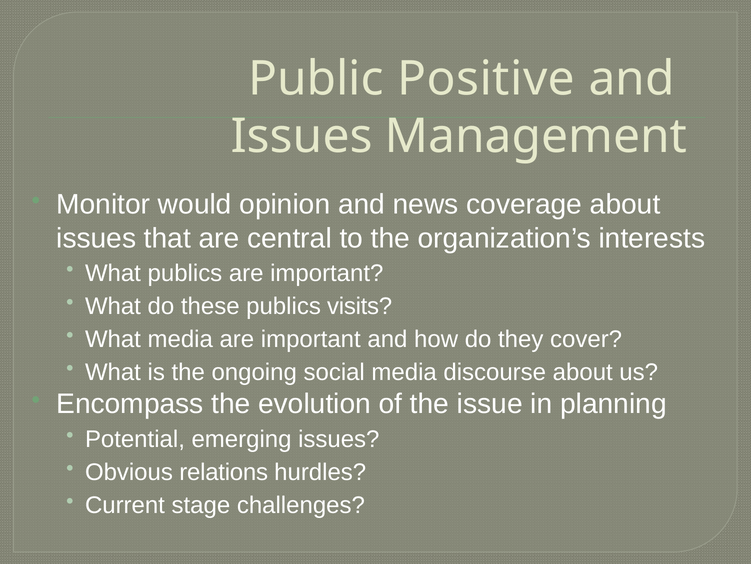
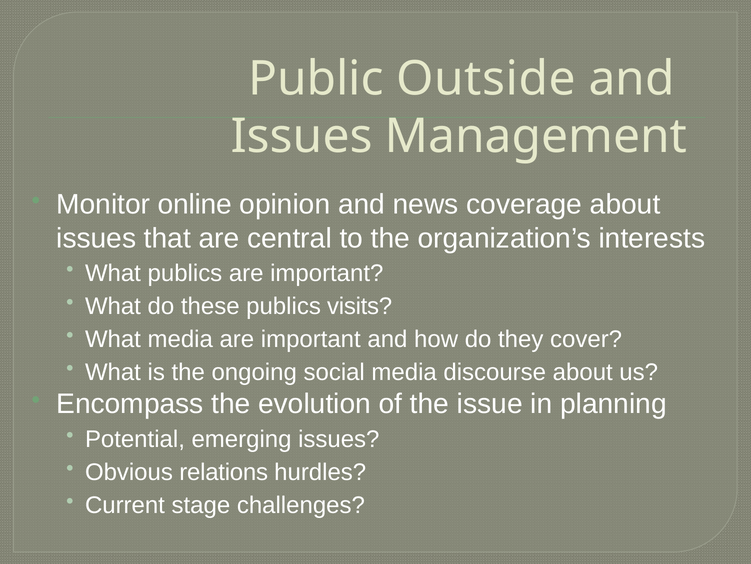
Positive: Positive -> Outside (486, 79)
would: would -> online (195, 204)
